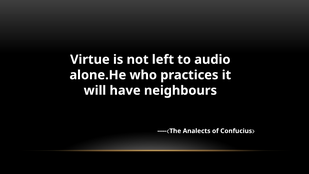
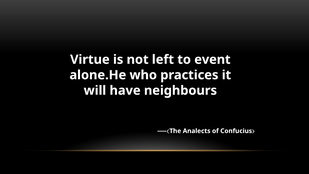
audio: audio -> event (212, 60)
